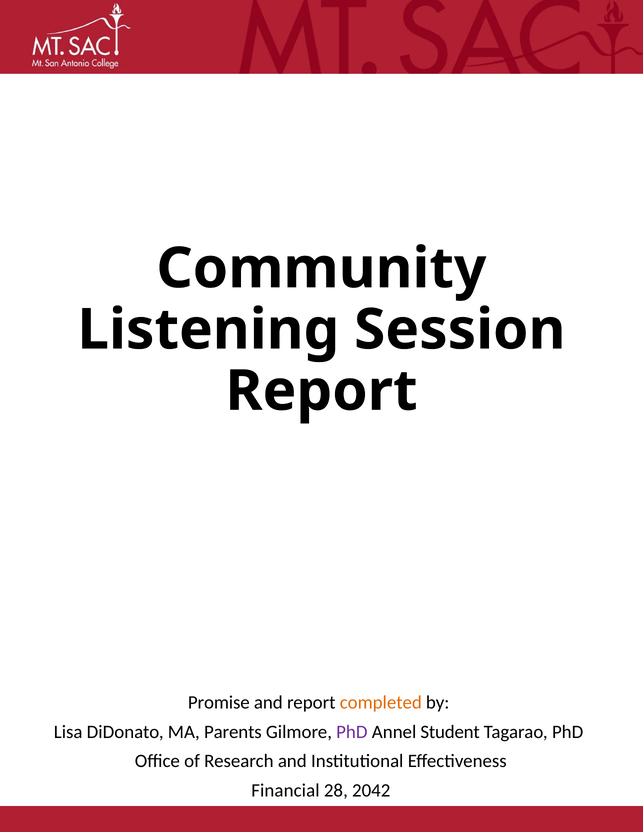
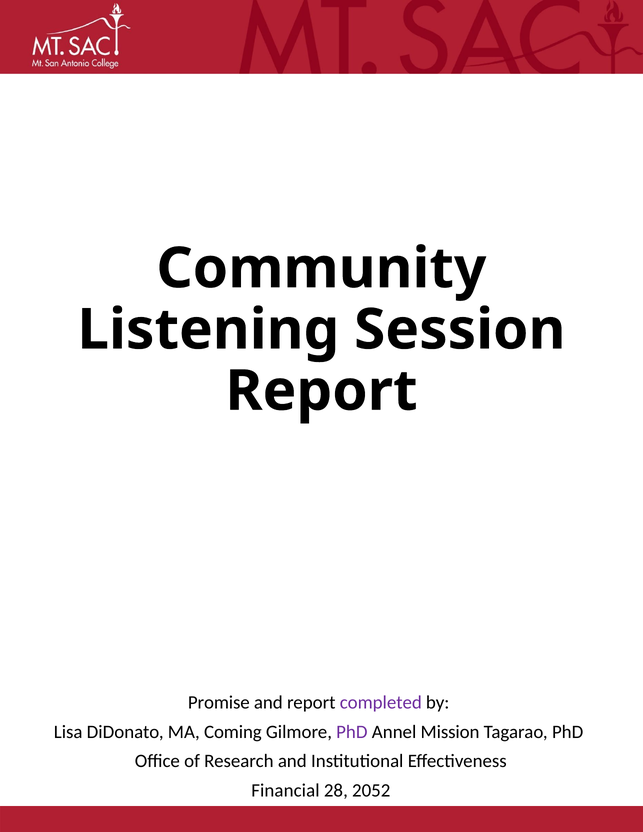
completed colour: orange -> purple (381, 703)
Parents: Parents -> Coming (233, 732)
Student: Student -> Mission (450, 732)
2042: 2042 -> 2052 (371, 791)
